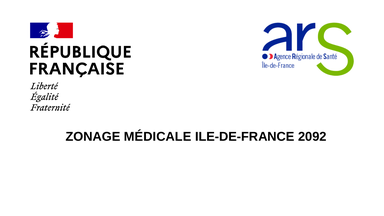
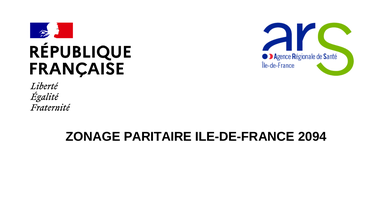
MÉDICALE: MÉDICALE -> PARITAIRE (158, 137)
2092: 2092 -> 2094 (312, 137)
